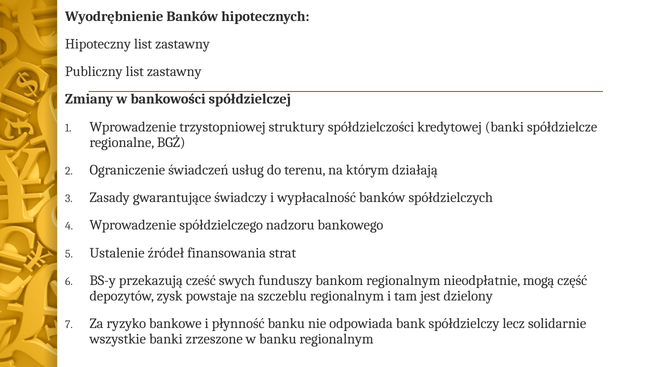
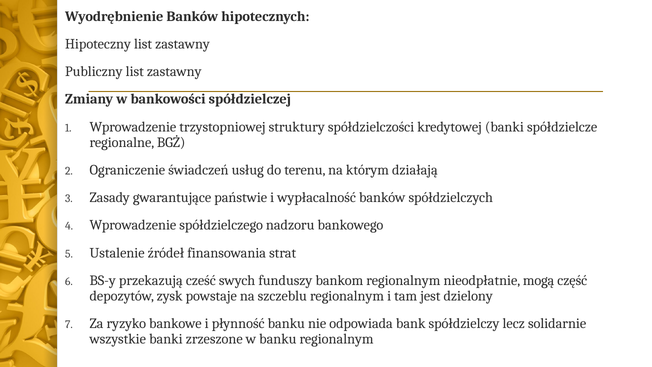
świadczy: świadczy -> państwie (241, 198)
